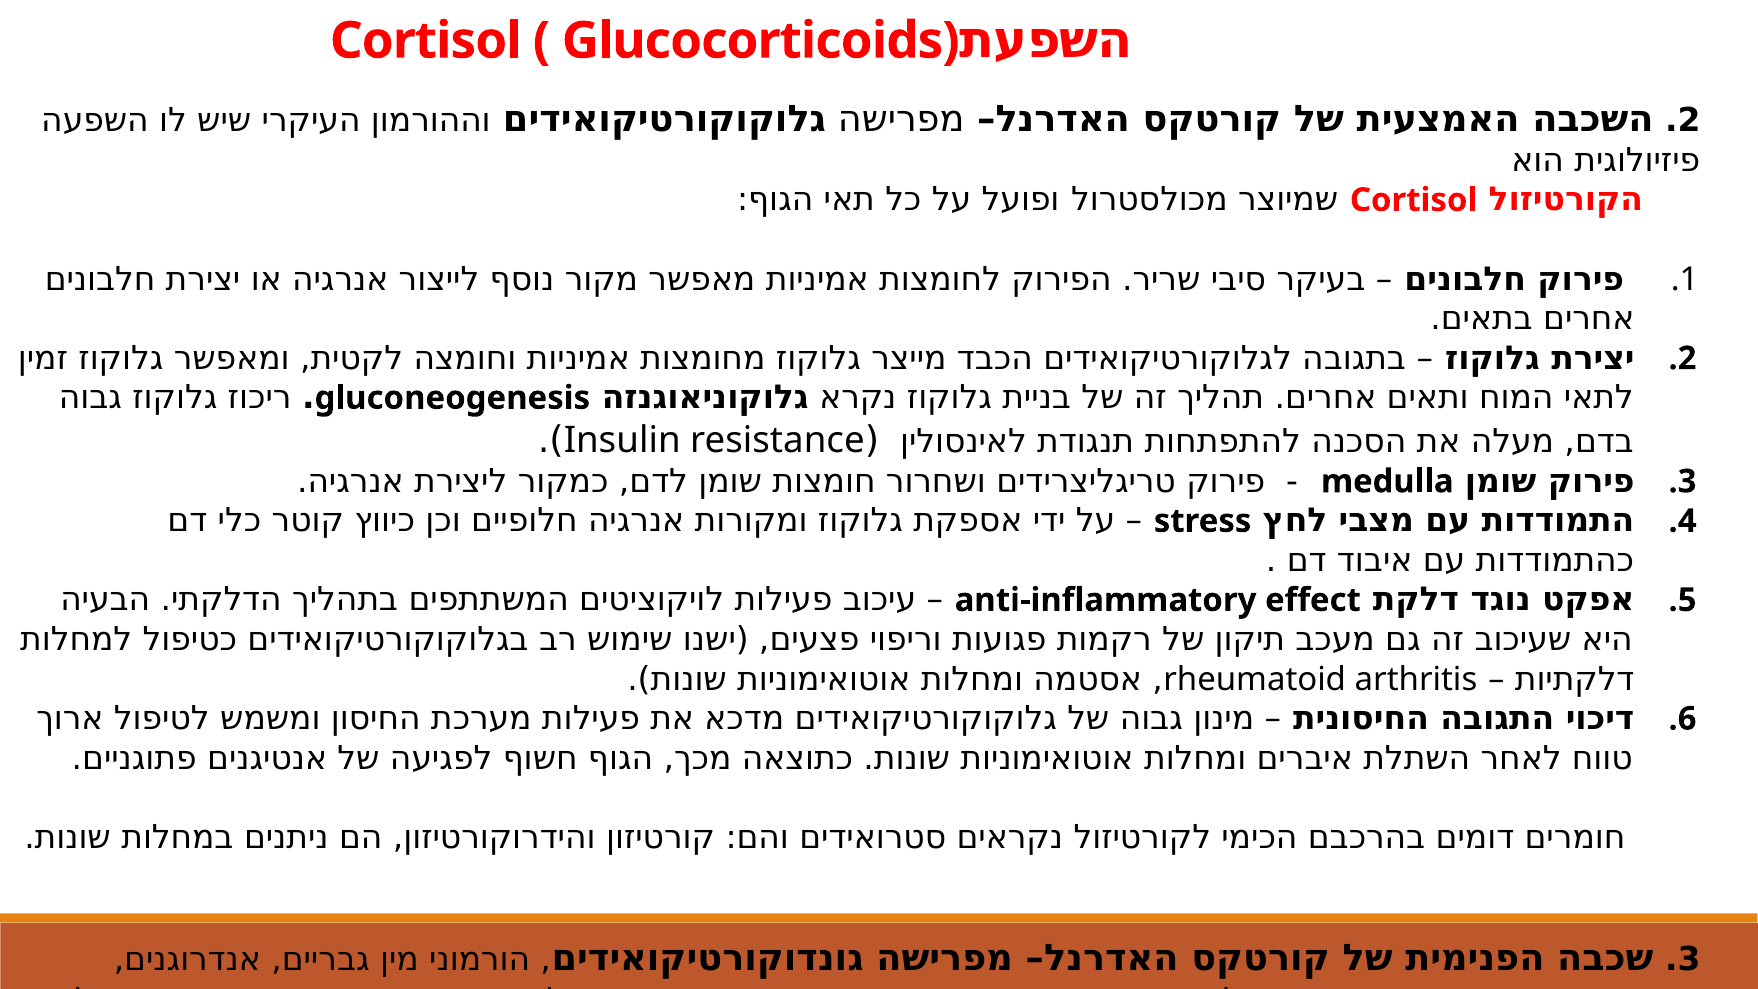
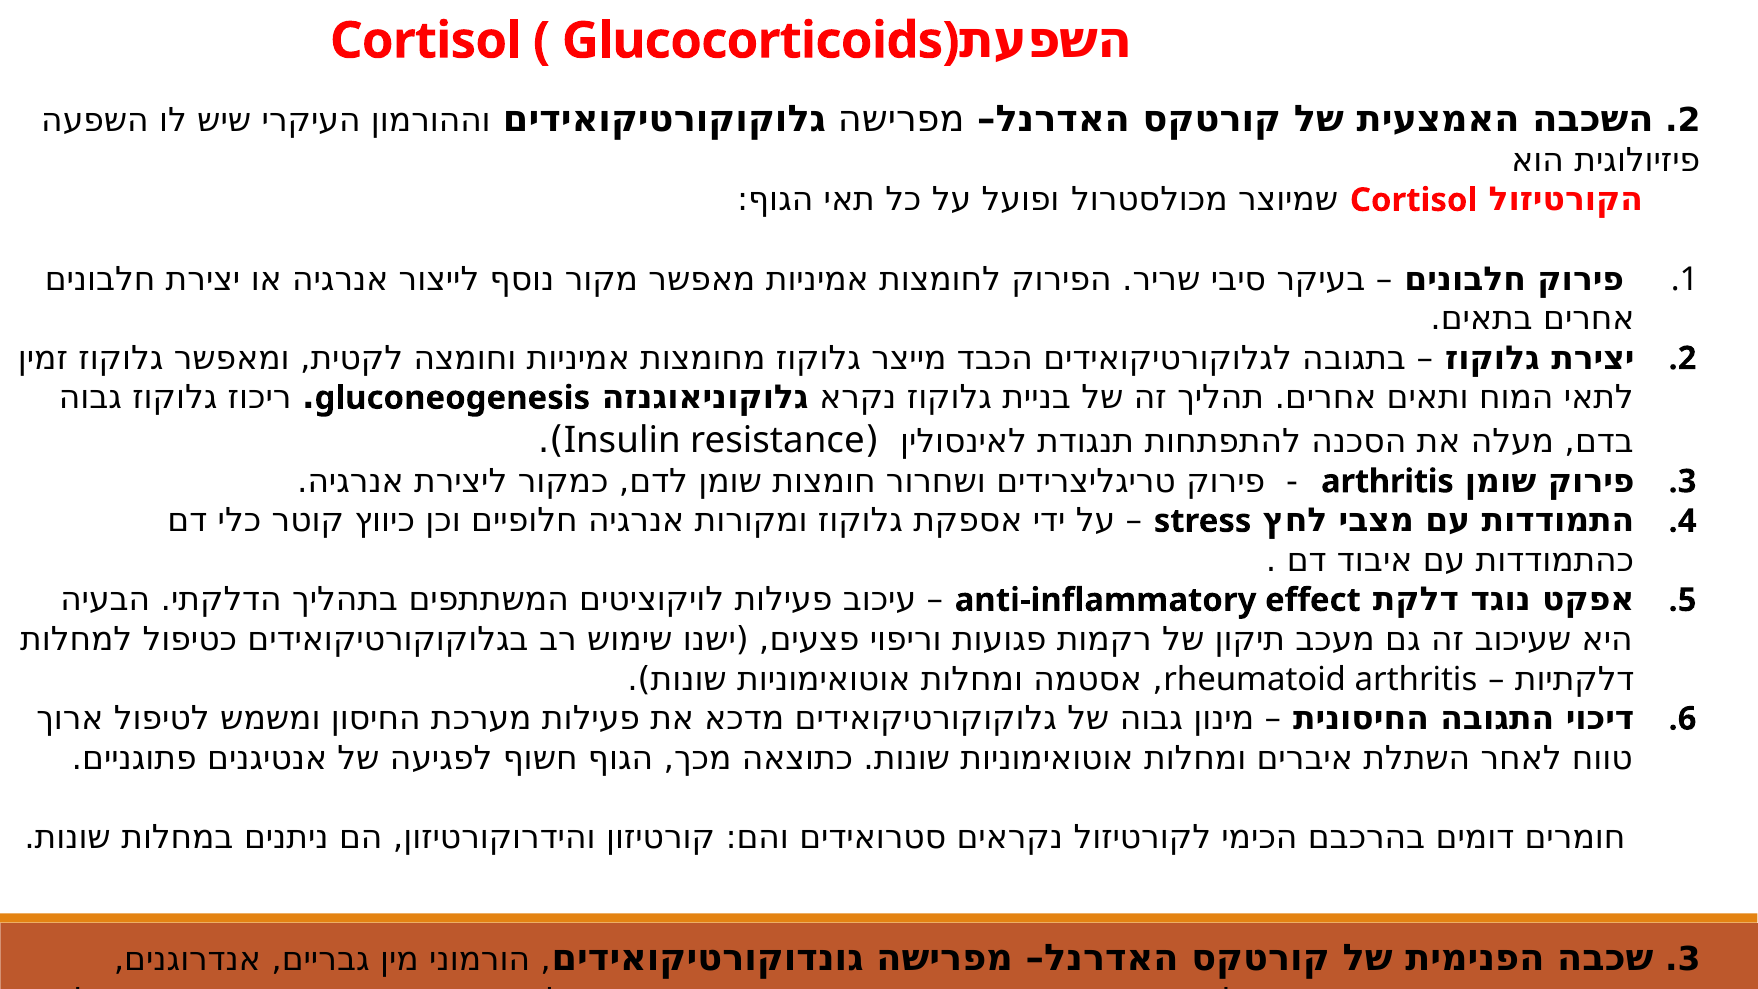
medulla: medulla -> arthritis (1387, 481)
